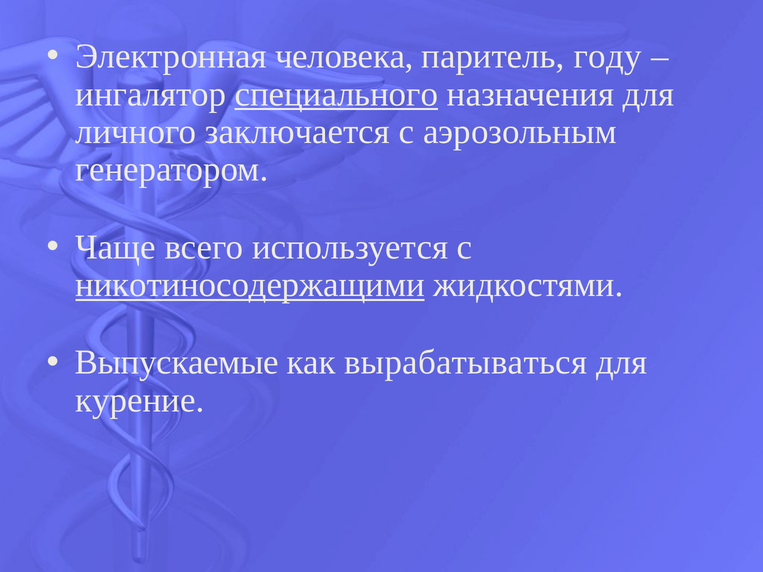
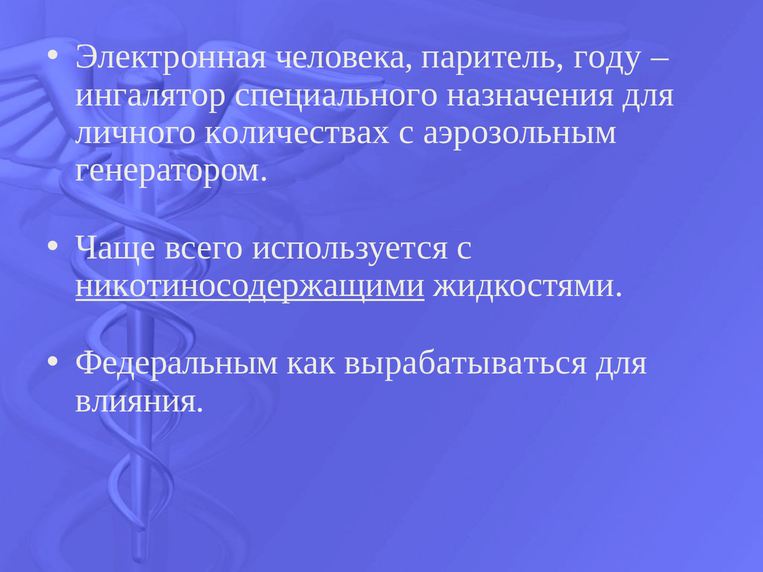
специального underline: present -> none (336, 94)
заключается: заключается -> количествах (297, 132)
Выпускаемые: Выпускаемые -> Федеральным (177, 363)
курение: курение -> влияния (140, 400)
